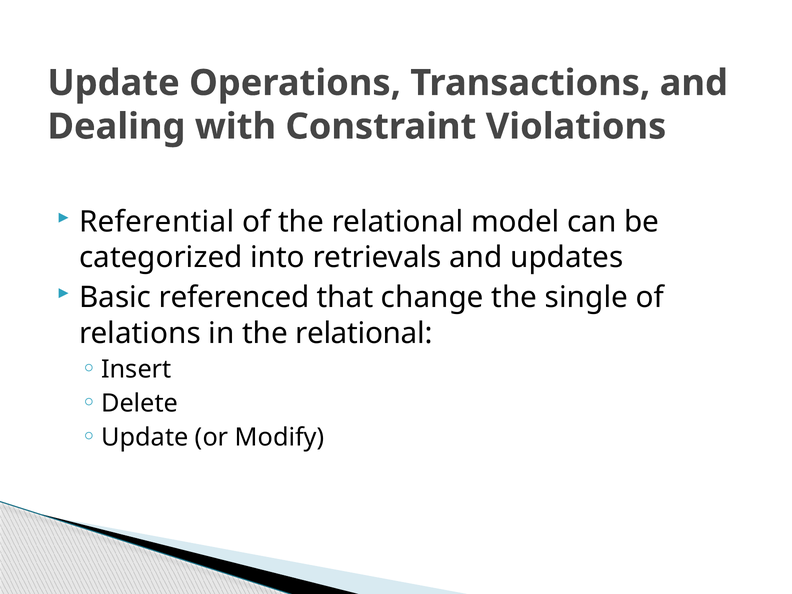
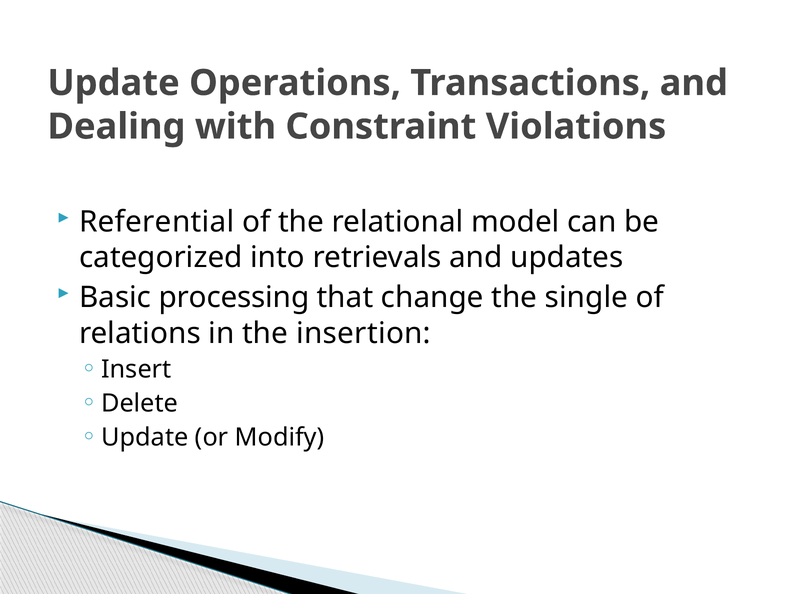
referenced: referenced -> processing (234, 298)
in the relational: relational -> insertion (364, 333)
